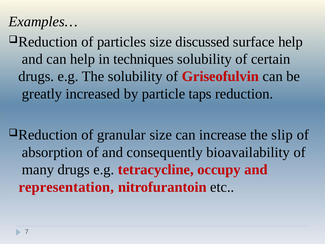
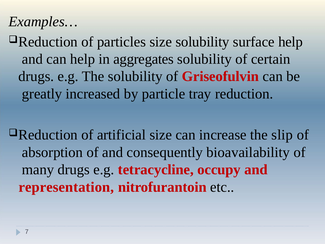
size discussed: discussed -> solubility (203, 42)
techniques: techniques -> aggregates (144, 59)
taps: taps -> tray (200, 94)
granular: granular -> artificial (121, 135)
